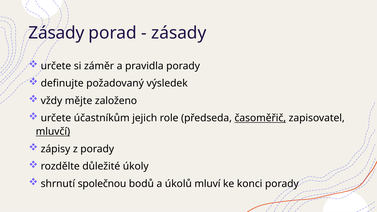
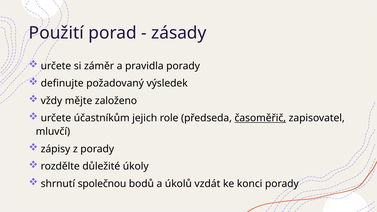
Zásady: Zásady -> Použití (56, 33)
mluvčí underline: present -> none (53, 132)
mluví: mluví -> vzdát (207, 184)
